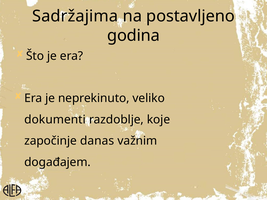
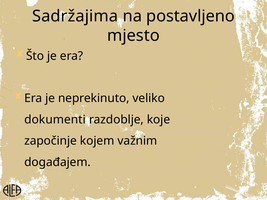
godina: godina -> mjesto (133, 36)
danas: danas -> kojem (97, 141)
